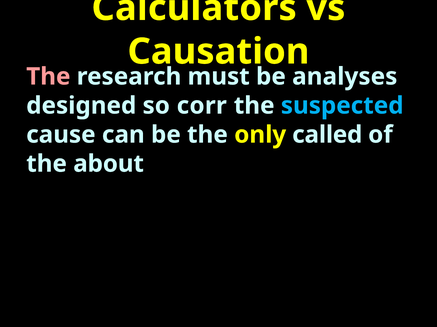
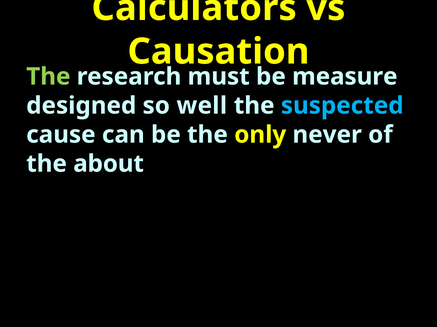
The colour: pink -> light green (48, 77)
analyses: analyses -> measure (345, 77)
corr: corr -> well (202, 106)
called: called -> never (327, 135)
